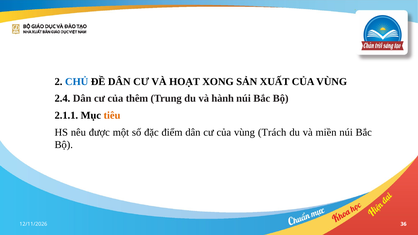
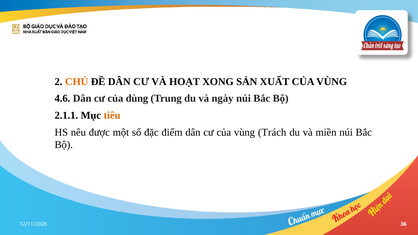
CHỦ colour: blue -> orange (77, 82)
2.4: 2.4 -> 4.6 (62, 98)
thêm: thêm -> dùng (137, 98)
hành: hành -> ngày (223, 98)
